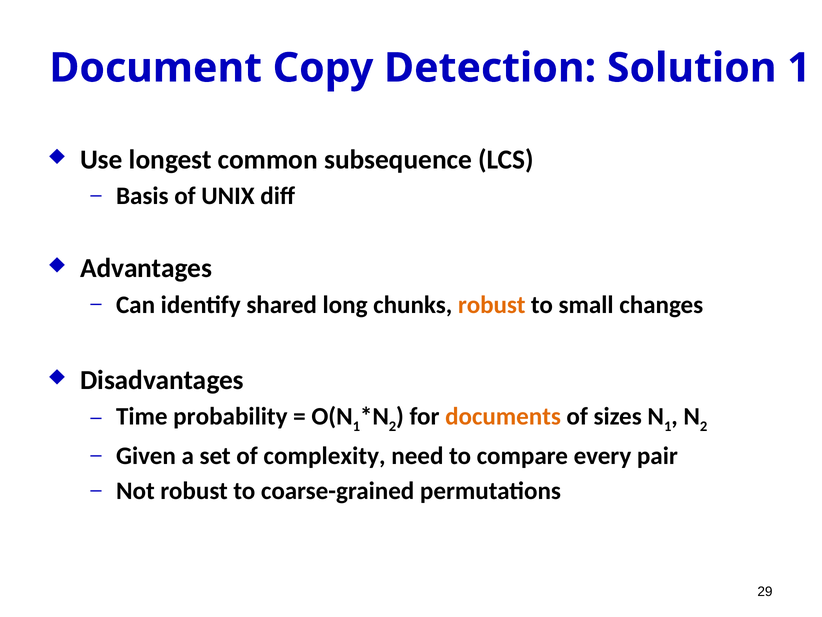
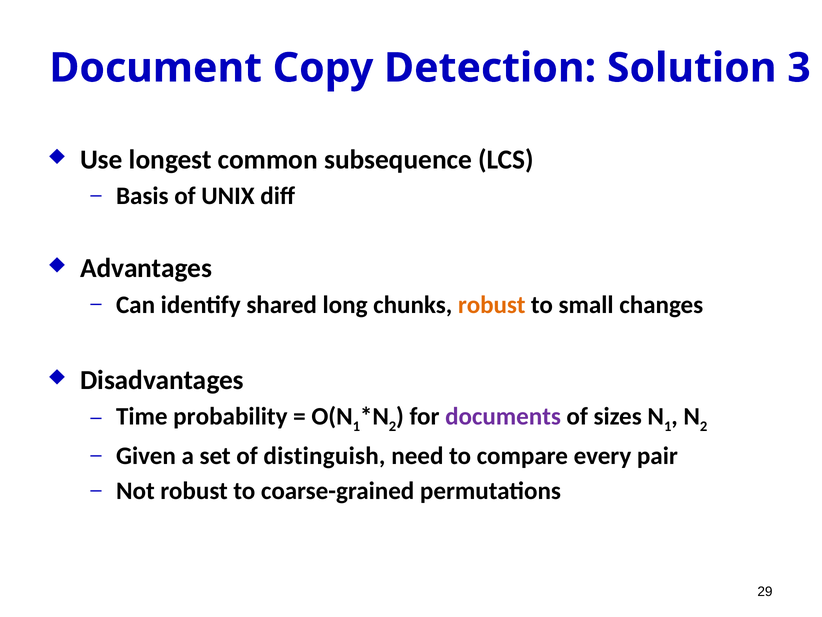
Solution 1: 1 -> 3 (799, 68)
documents colour: orange -> purple (503, 416)
complexity: complexity -> distinguish (324, 456)
